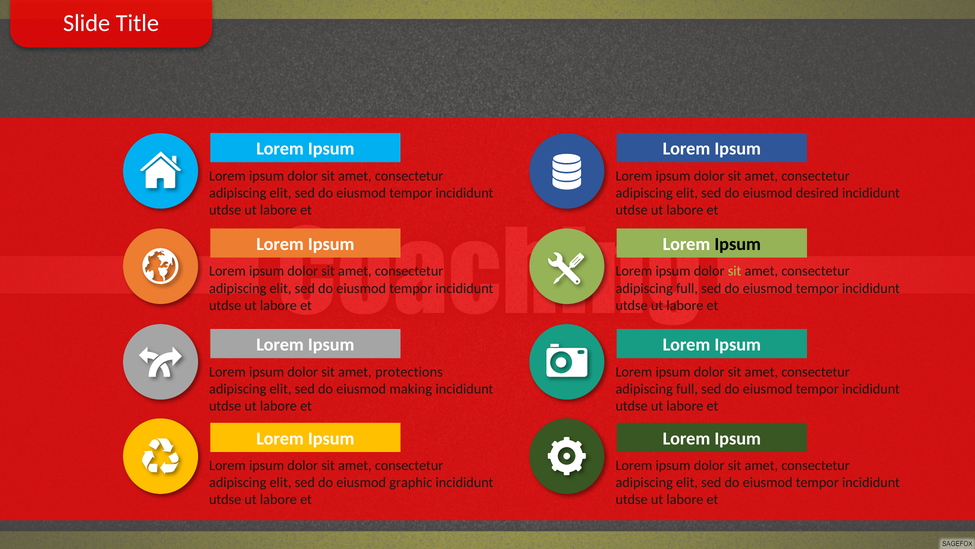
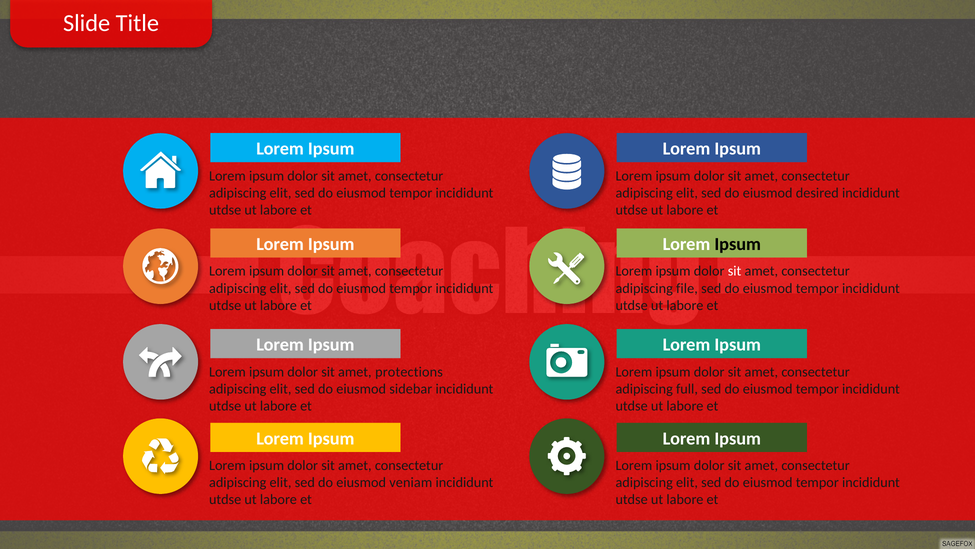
sit colour: light green -> white (735, 271)
full: full -> file (687, 288)
making: making -> sidebar (411, 389)
graphic: graphic -> veniam (411, 482)
